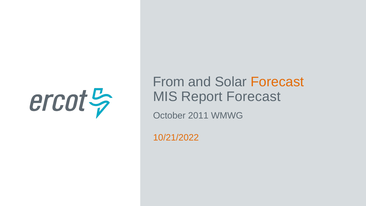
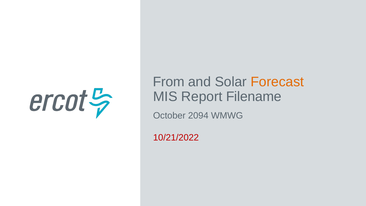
Report Forecast: Forecast -> Filename (254, 97)
2011: 2011 -> 2094 (198, 116)
10/21/2022 colour: orange -> red (176, 138)
